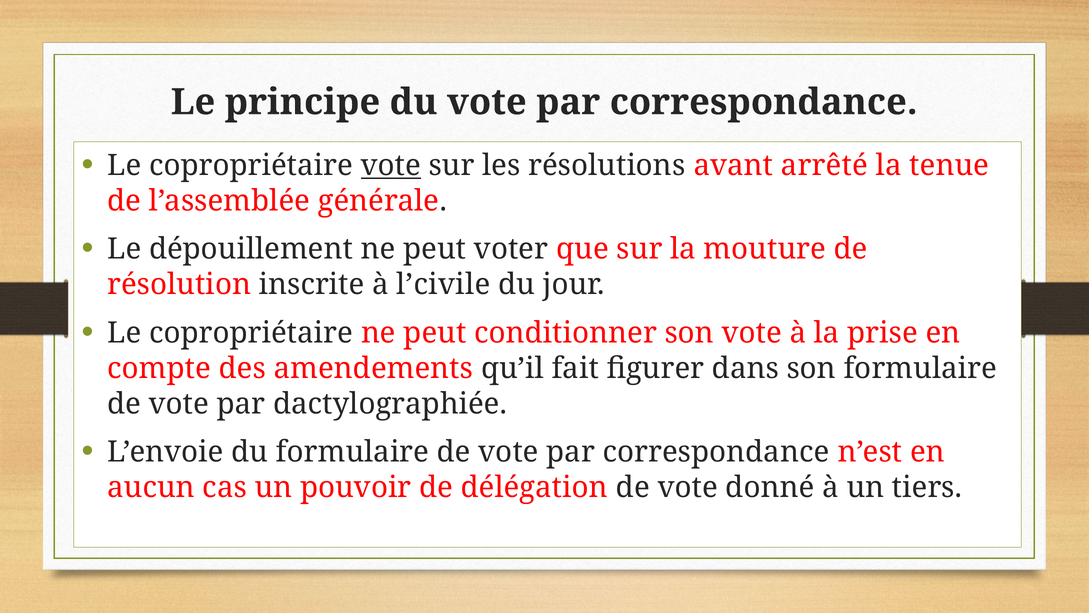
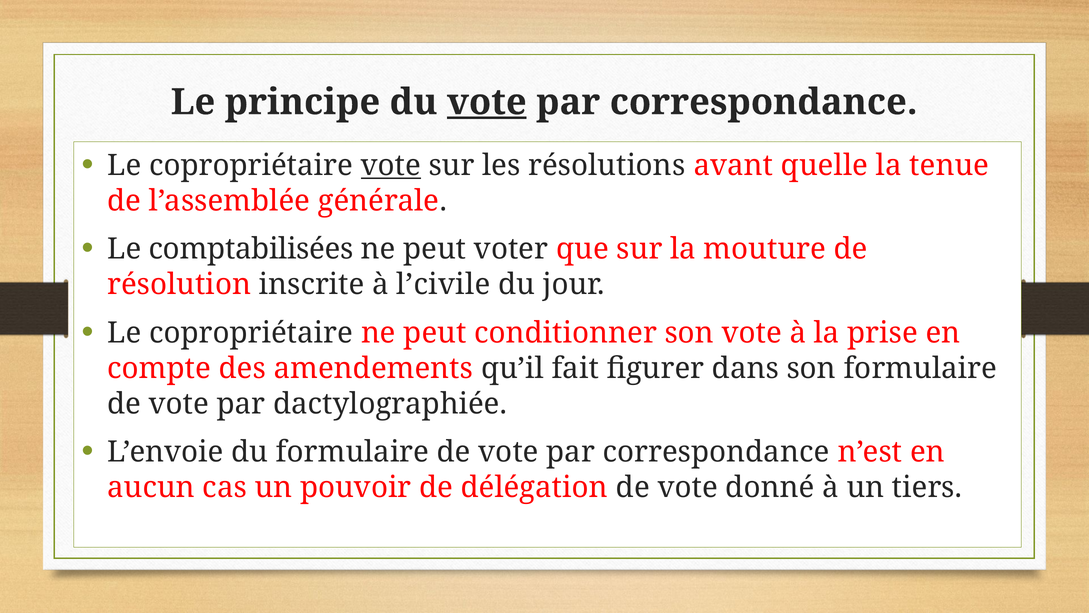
vote underline: none -> present (487, 102)
arrêté: arrêté -> quelle (825, 165)
dépouillement: dépouillement -> comptabilisées (251, 249)
